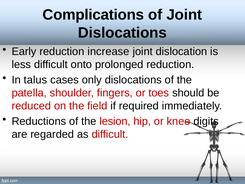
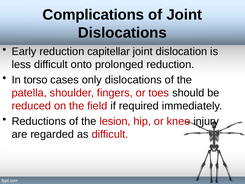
increase: increase -> capitellar (109, 51)
talus: talus -> torso (36, 80)
digits: digits -> injury (206, 121)
